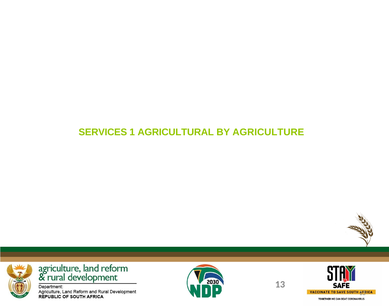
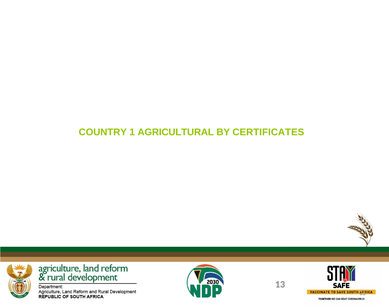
SERVICES: SERVICES -> COUNTRY (103, 132)
AGRICULTURE: AGRICULTURE -> CERTIFICATES (268, 132)
